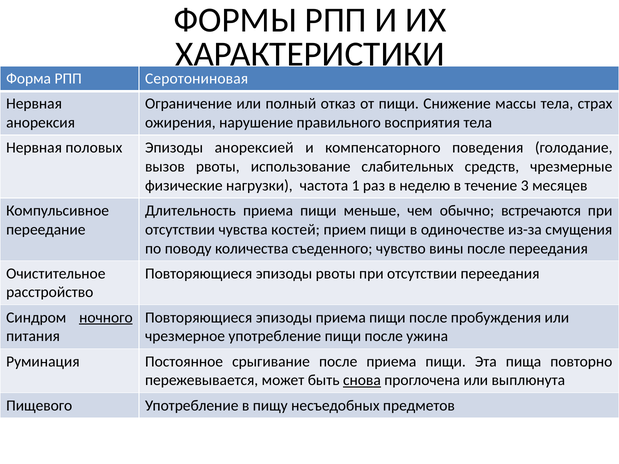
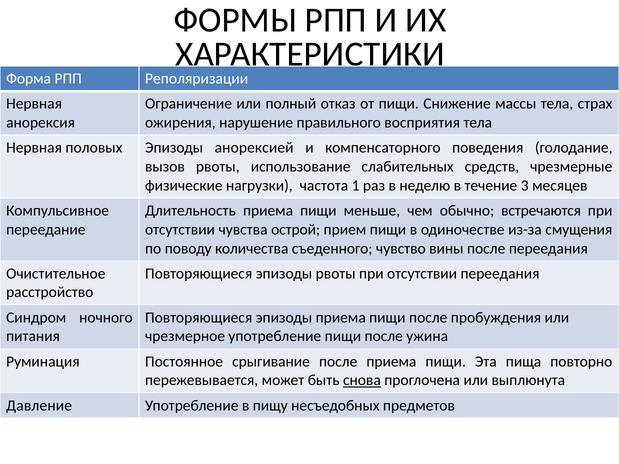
Серотониновая: Серотониновая -> Реполяризации (197, 79)
костей: костей -> острой (296, 230)
ночного underline: present -> none (106, 318)
Пищевого: Пищевого -> Давление (39, 406)
